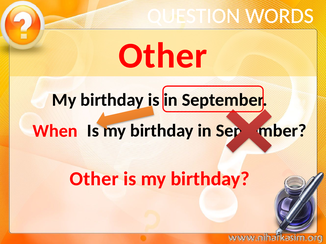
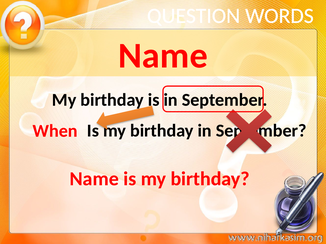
Other: Other -> Name (163, 56)
Other: Other -> Name (94, 179)
